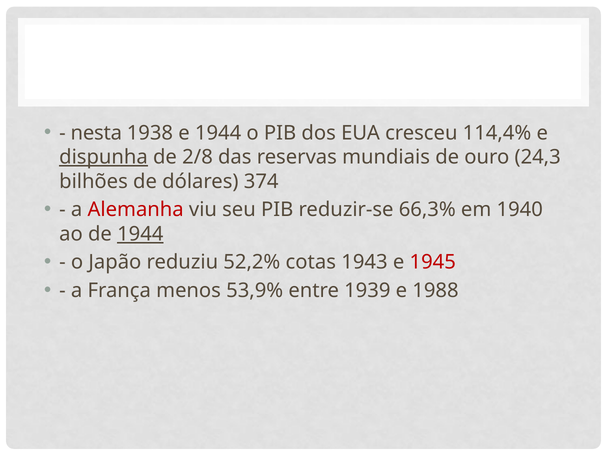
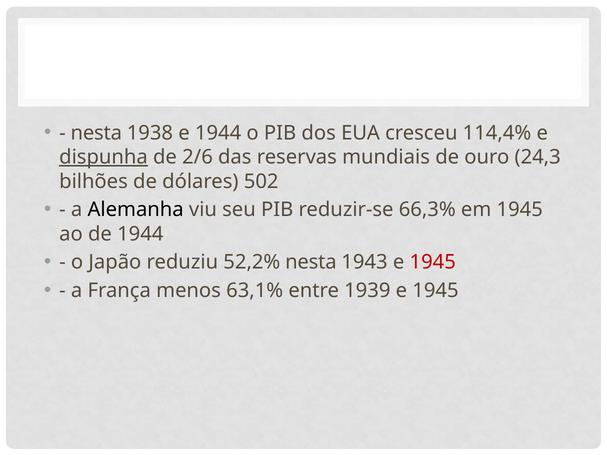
2/8: 2/8 -> 2/6 (198, 157)
374: 374 -> 502 (261, 181)
Alemanha colour: red -> black (136, 210)
em 1940: 1940 -> 1945 (520, 210)
1944 underline: present -> none (140, 234)
52,2% cotas: cotas -> nesta (311, 262)
53,9%: 53,9% -> 63,1% (255, 291)
1939 e 1988: 1988 -> 1945 (435, 291)
